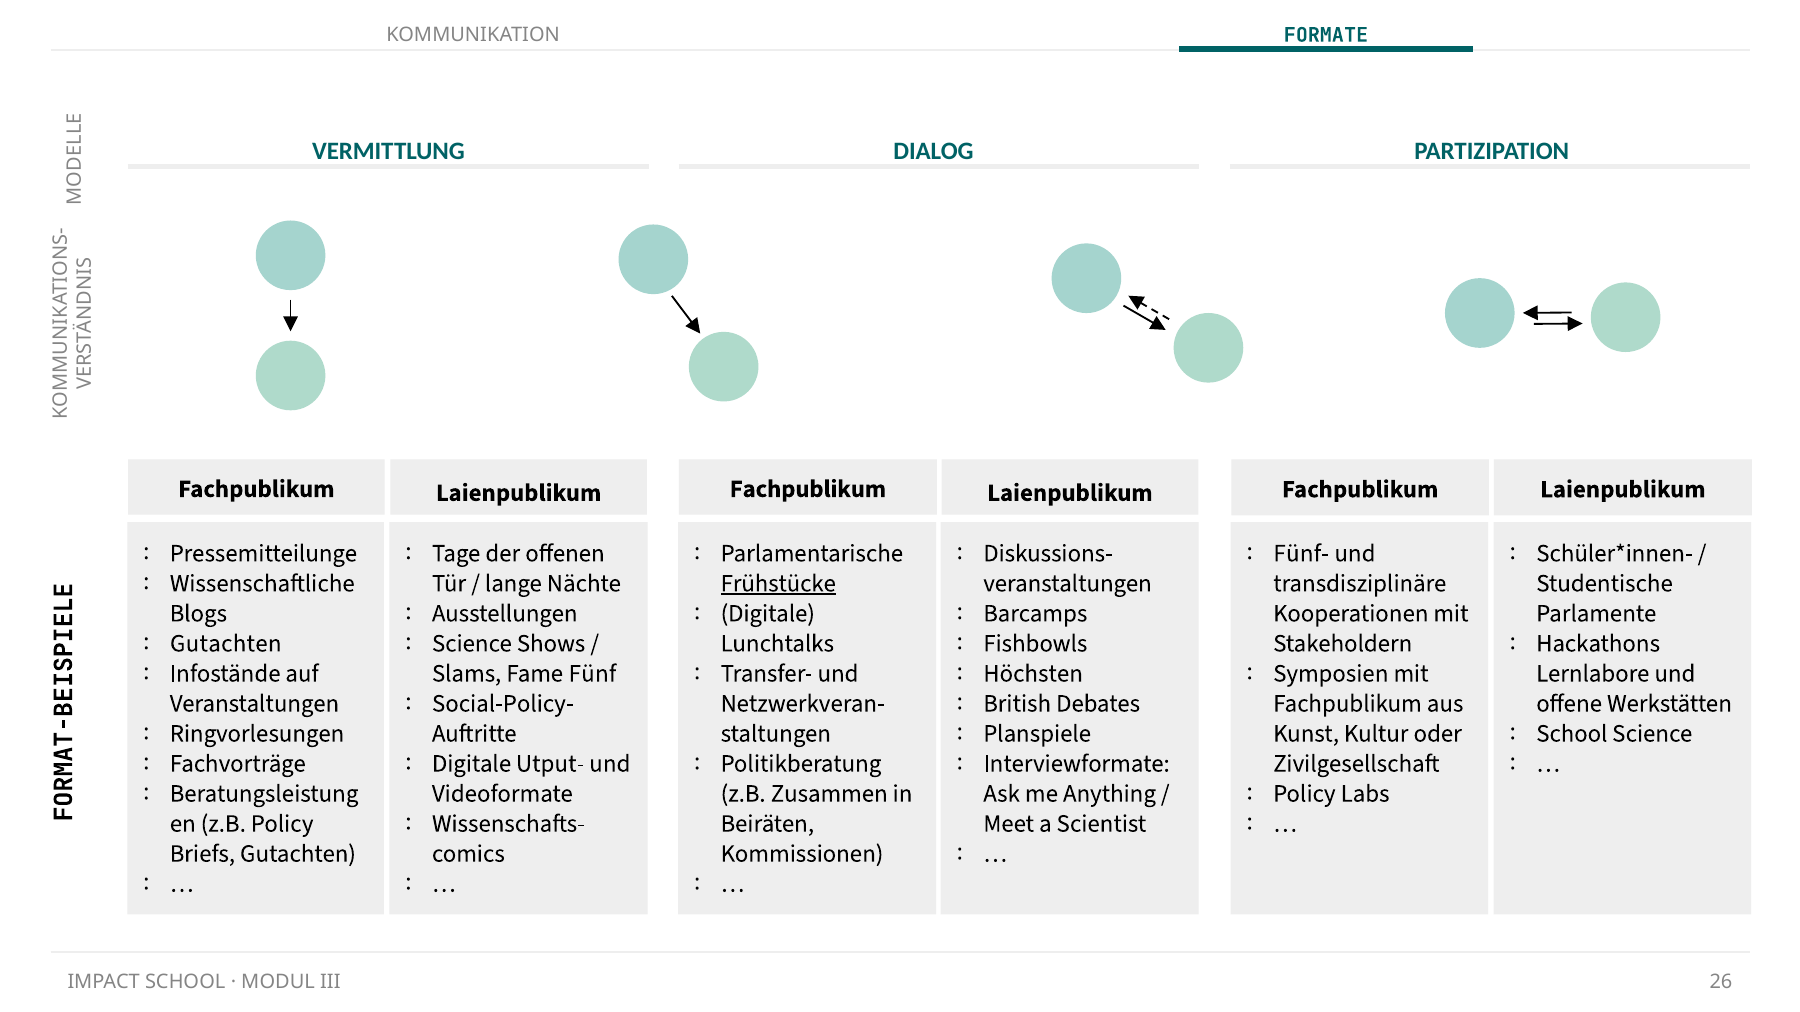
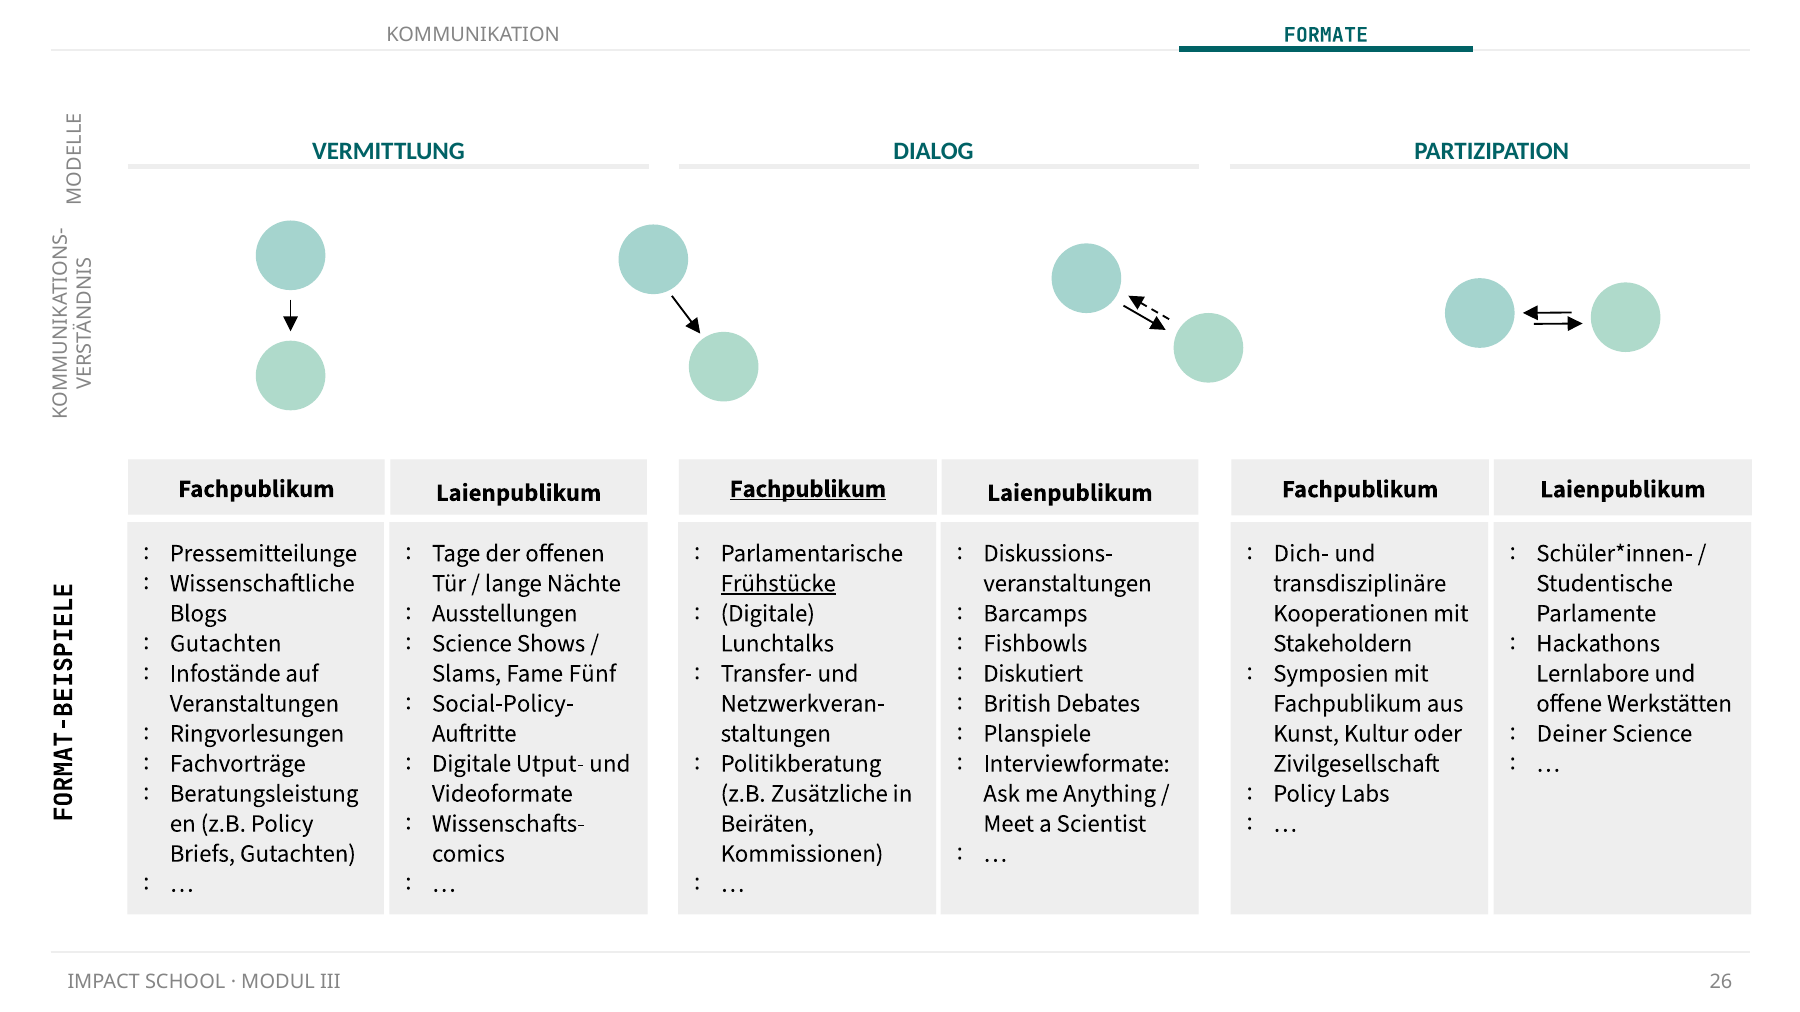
Fachpublikum underline: none -> present (808, 489)
Fünf-: Fünf- -> Dich- (1301, 553)
Höchsten: Höchsten -> Diskutiert (1033, 674)
School: School -> Deiner (1572, 734)
Zusammen: Zusammen -> Zusätzliche (829, 794)
